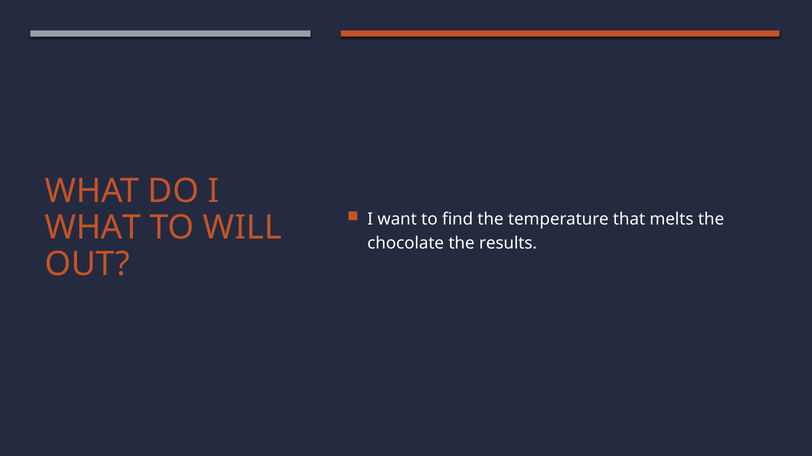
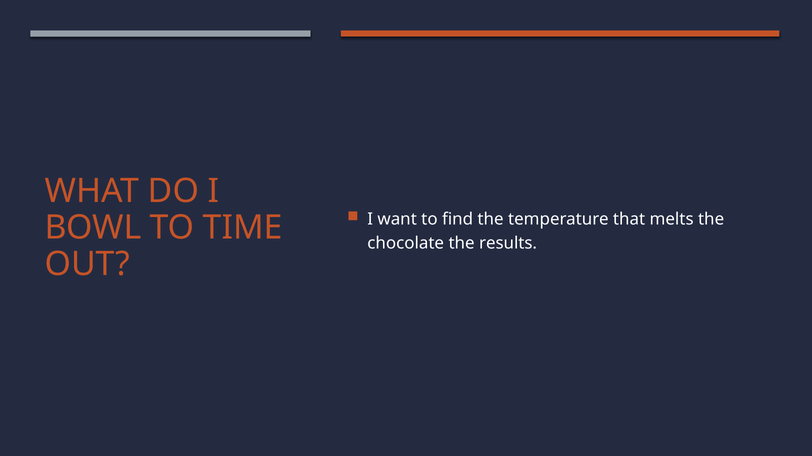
WHAT: WHAT -> BOWL (93, 228)
WILL: WILL -> TIME (243, 228)
